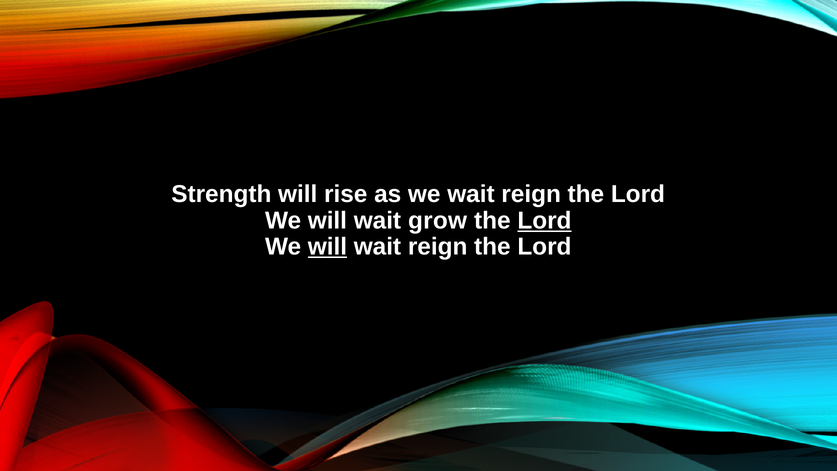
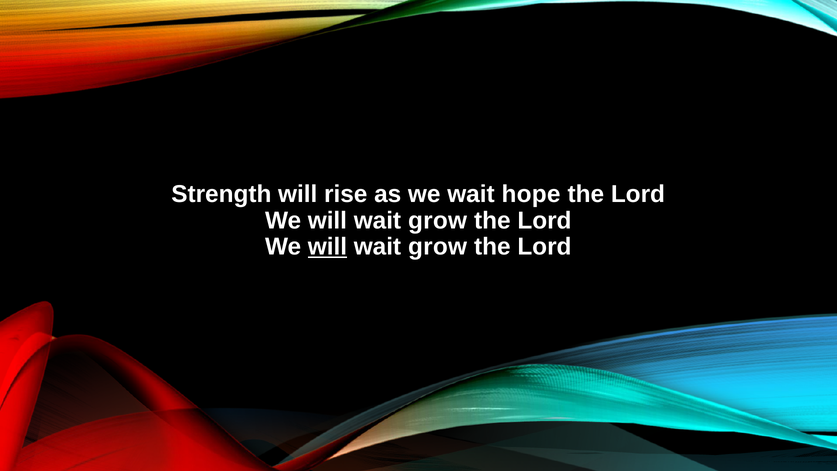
we wait reign: reign -> hope (531, 194)
Lord underline: present -> none (544, 221)
reign: reign -> grow (438, 247)
